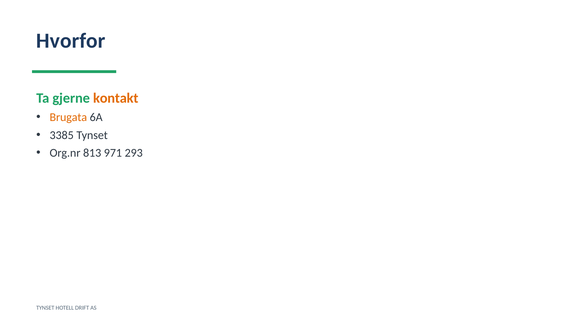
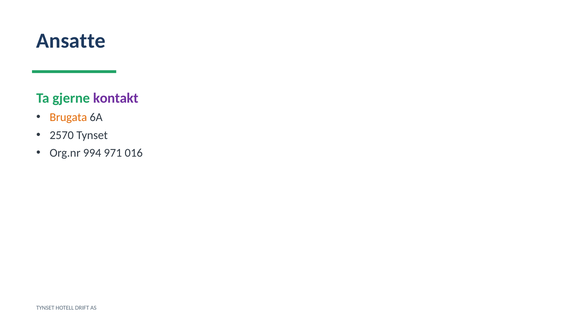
Hvorfor: Hvorfor -> Ansatte (71, 41)
kontakt colour: orange -> purple (116, 98)
3385: 3385 -> 2570 (62, 135)
813: 813 -> 994 (92, 153)
293: 293 -> 016 (134, 153)
